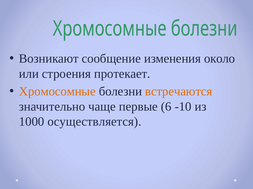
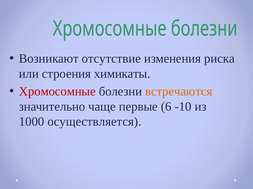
сообщение: сообщение -> отсутствие (111, 59)
около: около -> риска (219, 59)
протекает: протекает -> химикаты (122, 74)
Хромосомные colour: orange -> red (57, 92)
